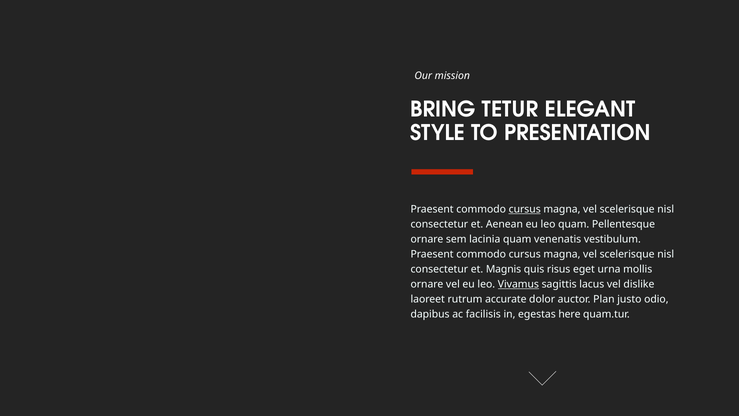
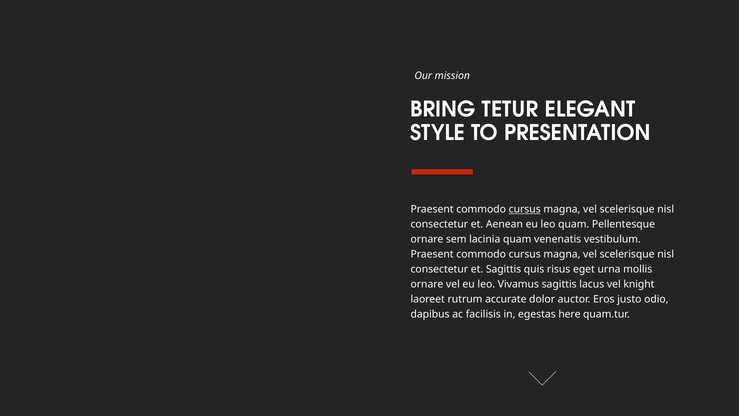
et Magnis: Magnis -> Sagittis (504, 269)
Vivamus underline: present -> none (518, 284)
dislike: dislike -> knight (639, 284)
Plan: Plan -> Eros (604, 299)
